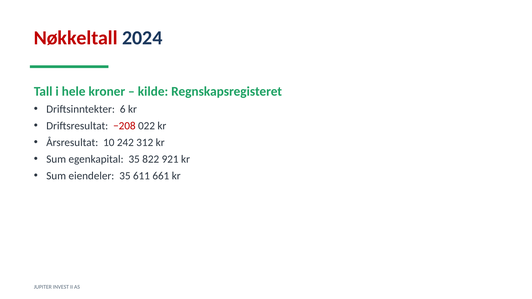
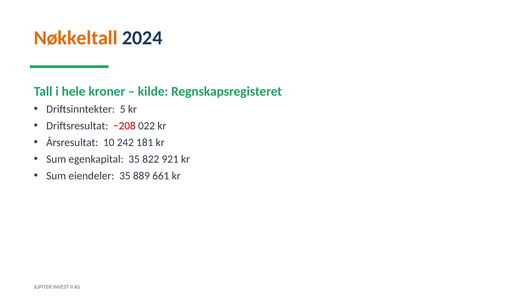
Nøkkeltall colour: red -> orange (76, 38)
6: 6 -> 5 (123, 109)
312: 312 -> 181 (145, 143)
611: 611 -> 889 (141, 176)
